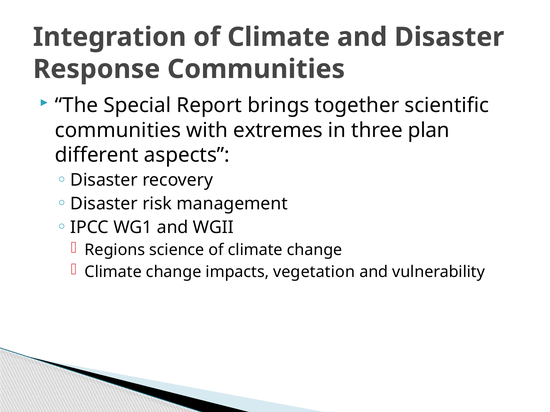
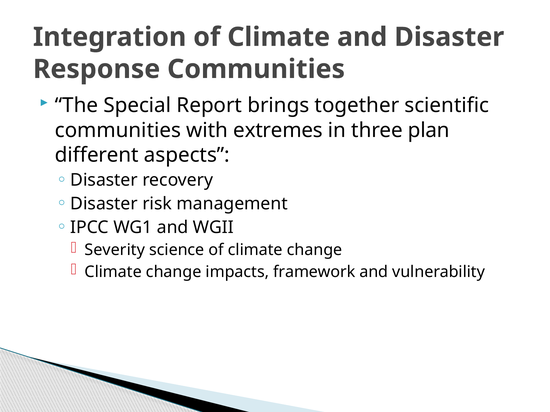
Regions: Regions -> Severity (115, 250)
vegetation: vegetation -> framework (314, 272)
